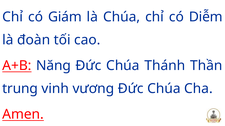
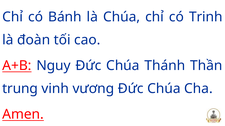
Giám: Giám -> Bánh (65, 17)
Diễm: Diễm -> Trinh (206, 17)
Năng: Năng -> Nguy (53, 66)
